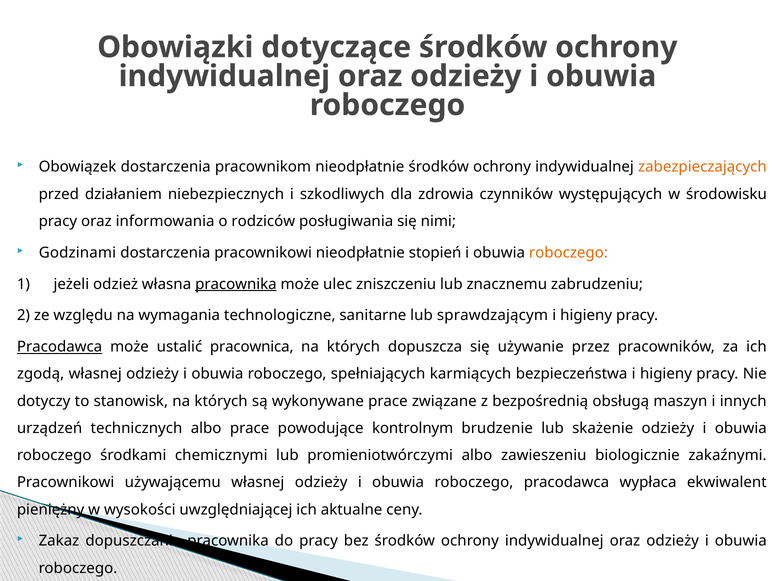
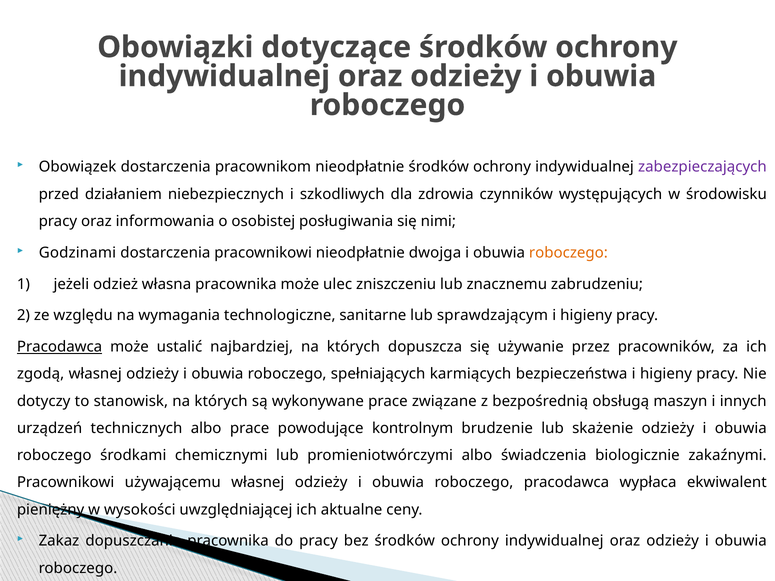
zabezpieczających colour: orange -> purple (702, 167)
rodziców: rodziców -> osobistej (263, 221)
stopień: stopień -> dwojga (435, 253)
pracownika underline: present -> none (236, 284)
pracownica: pracownica -> najbardziej (252, 347)
zawieszeniu: zawieszeniu -> świadczenia (544, 456)
